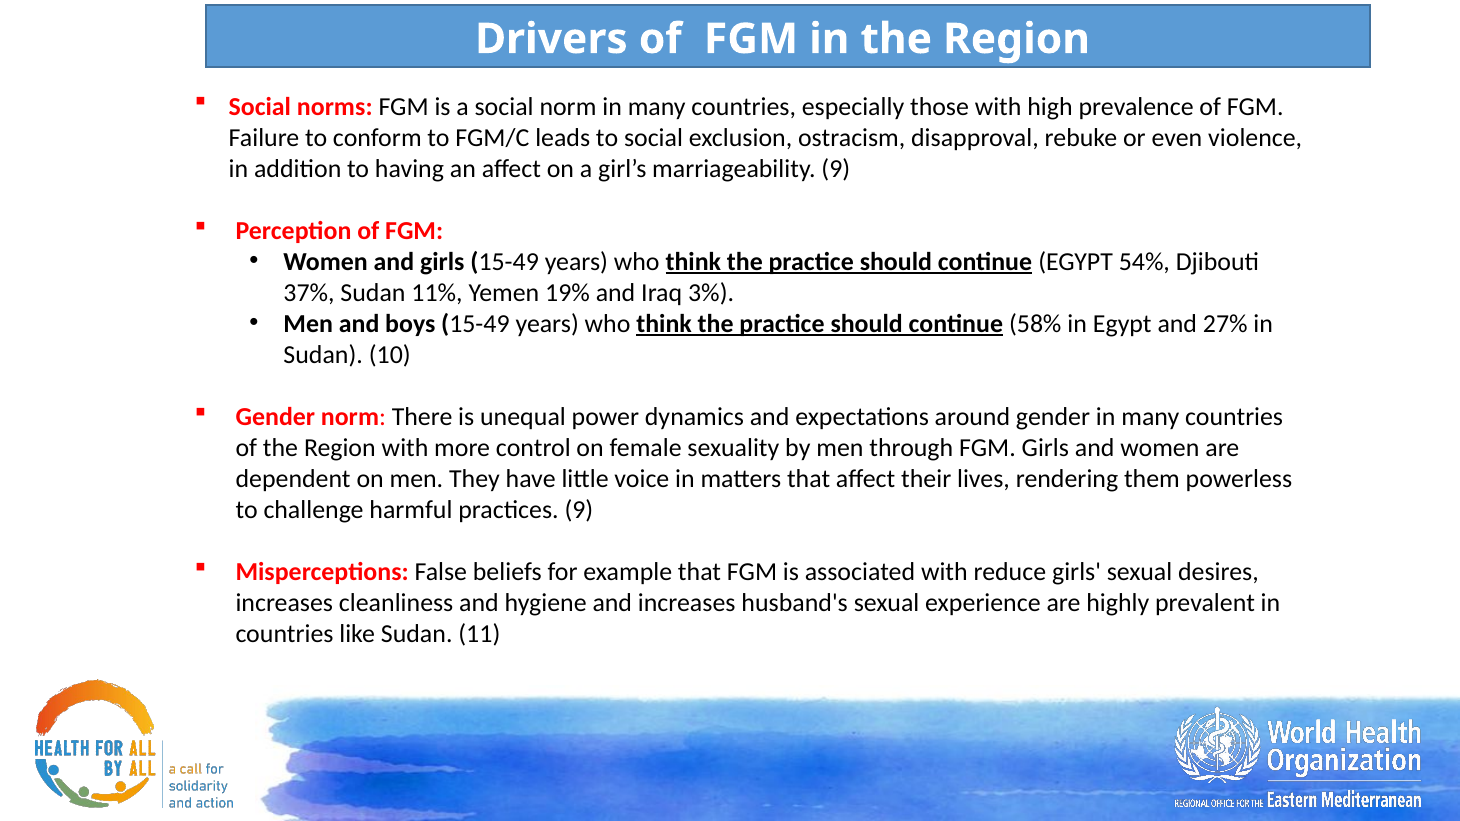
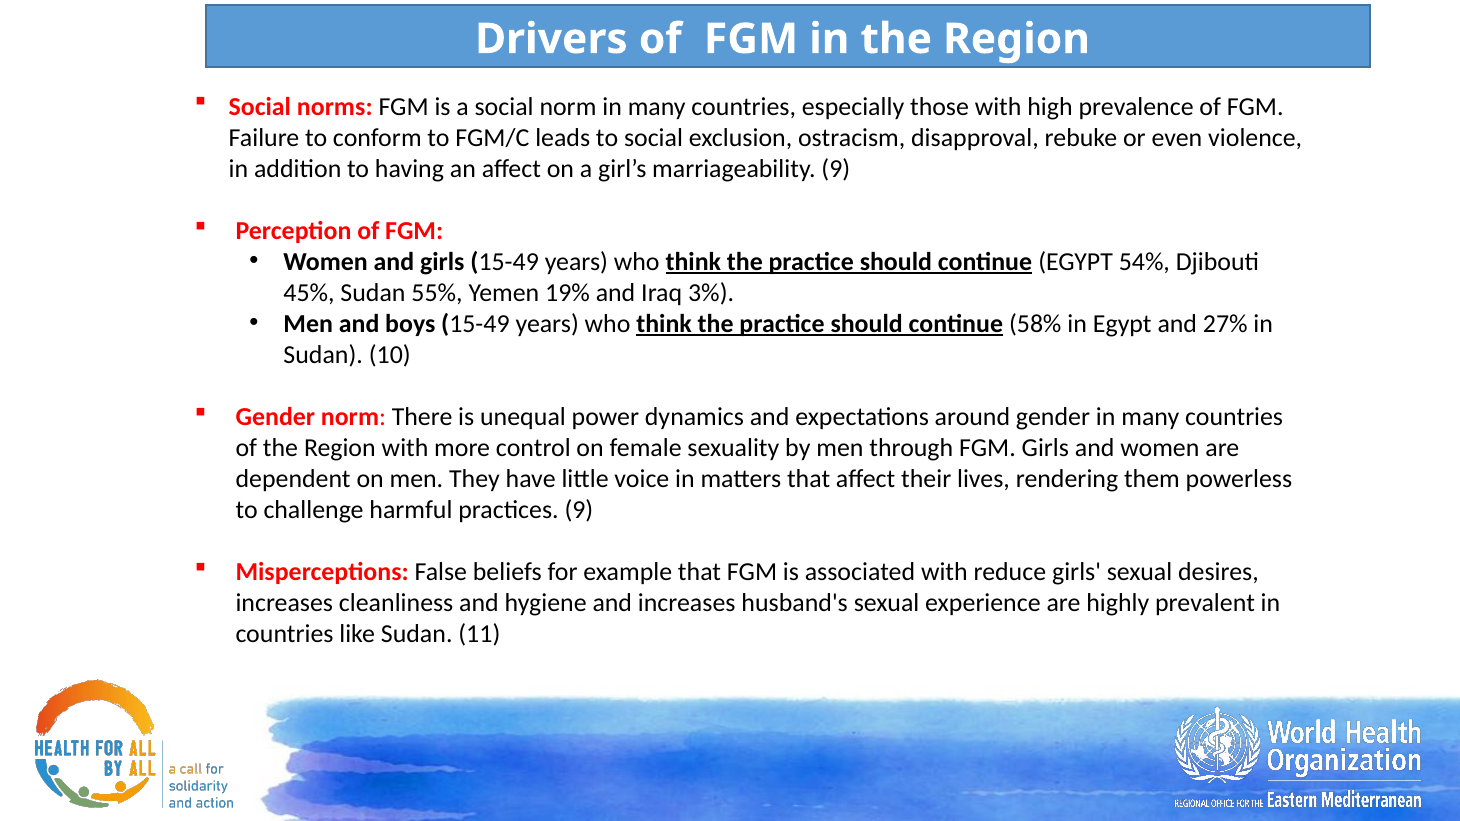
37%: 37% -> 45% (309, 293)
11%: 11% -> 55% (437, 293)
